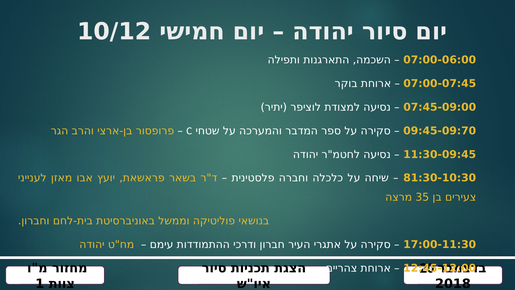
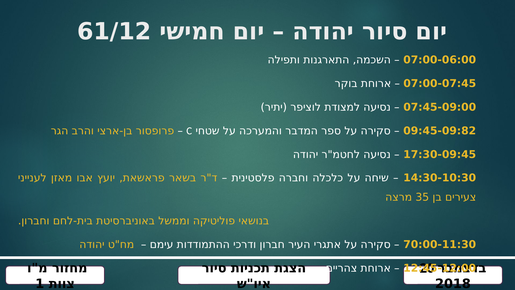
10/12: 10/12 -> 61/12 (114, 32)
09:45-09:70: 09:45-09:70 -> 09:45-09:82 (440, 131)
11:30-09:45: 11:30-09:45 -> 17:30-09:45 (440, 154)
81:30-10:30: 81:30-10:30 -> 14:30-10:30 (440, 178)
17:00-11:30: 17:00-11:30 -> 70:00-11:30 (440, 244)
